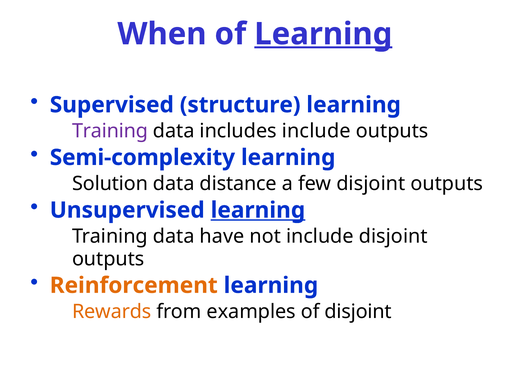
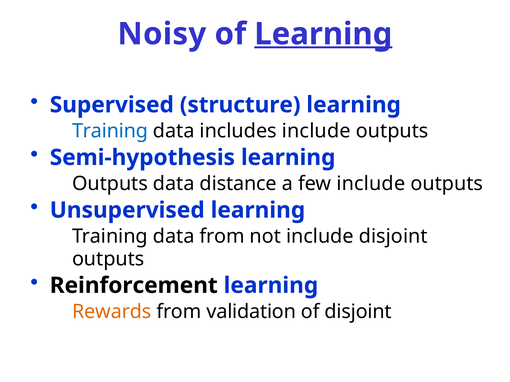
When: When -> Noisy (162, 34)
Training colour: purple -> blue (110, 131)
Semi-complexity: Semi-complexity -> Semi-hypothesis (142, 158)
Solution: Solution -> Outputs (110, 184)
few disjoint: disjoint -> include (371, 184)
learning underline: present -> none (258, 210)
data have: have -> from (222, 237)
Reinforcement colour: orange -> black (134, 286)
examples: examples -> validation (251, 312)
